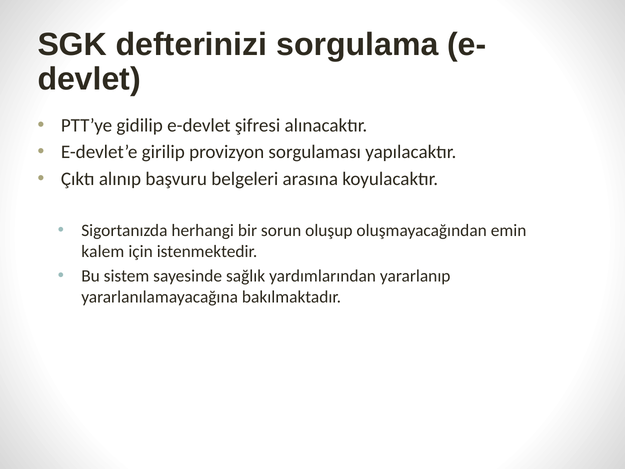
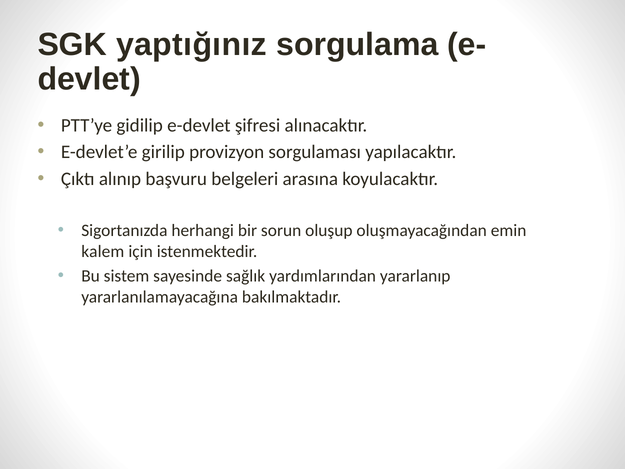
defterinizi: defterinizi -> yaptığınız (191, 45)
